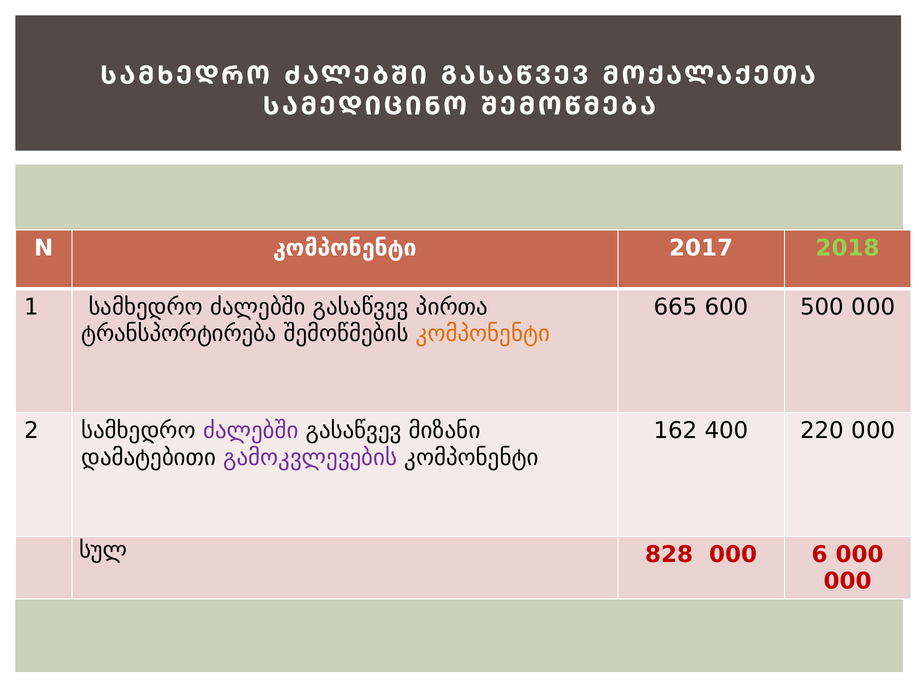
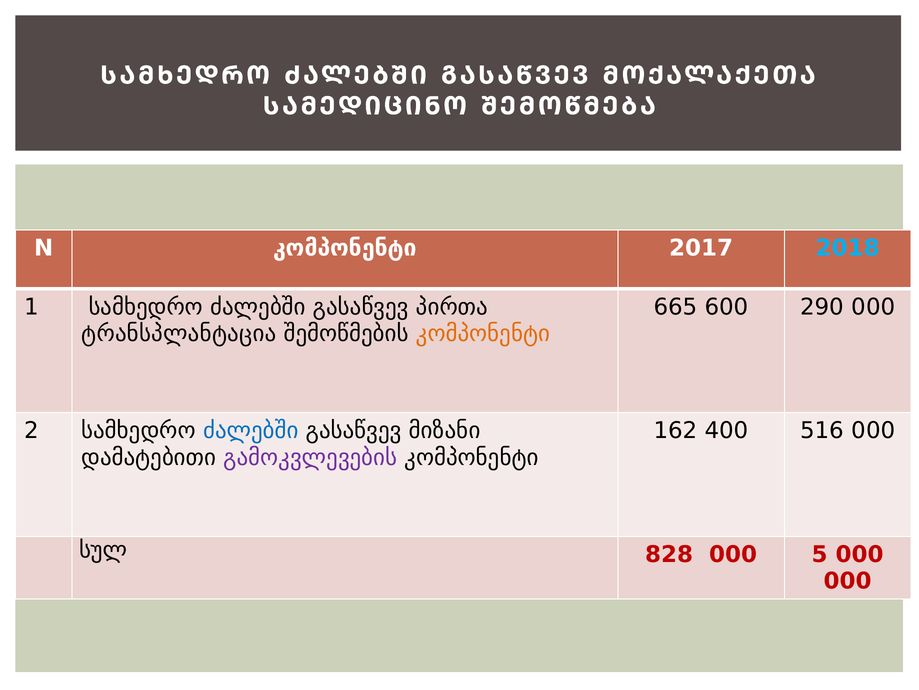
2018 colour: light green -> light blue (848, 248)
500: 500 -> 290 (822, 307)
ტრანსპორტირება: ტრანსპორტირება -> ტრანსპლანტაცია (179, 333)
ძალებში colour: purple -> blue (251, 430)
220: 220 -> 516 (822, 430)
6: 6 -> 5 (820, 554)
